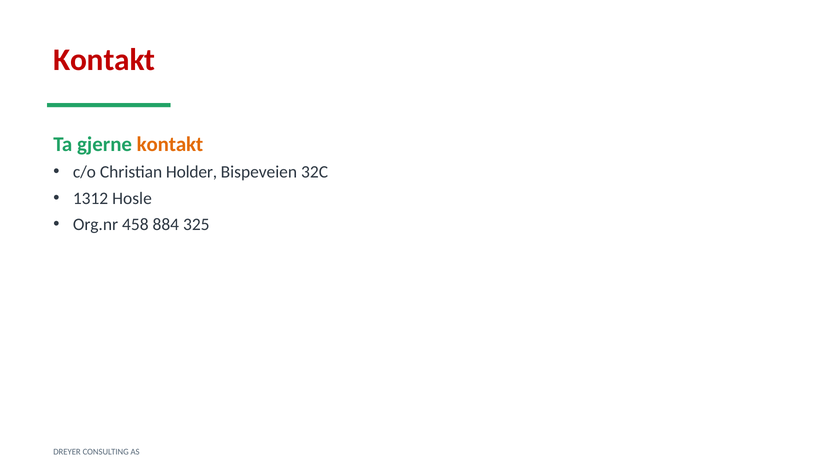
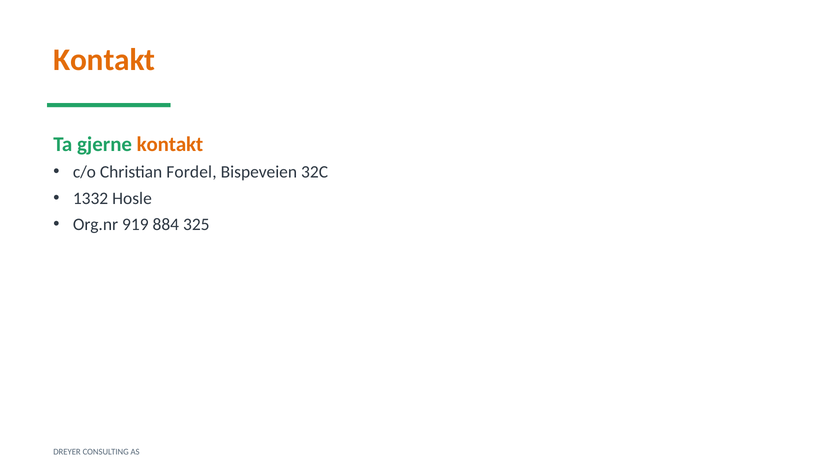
Kontakt colour: red -> orange (104, 60)
Holder: Holder -> Fordel (191, 172)
1312: 1312 -> 1332 (91, 198)
458: 458 -> 919 (135, 224)
